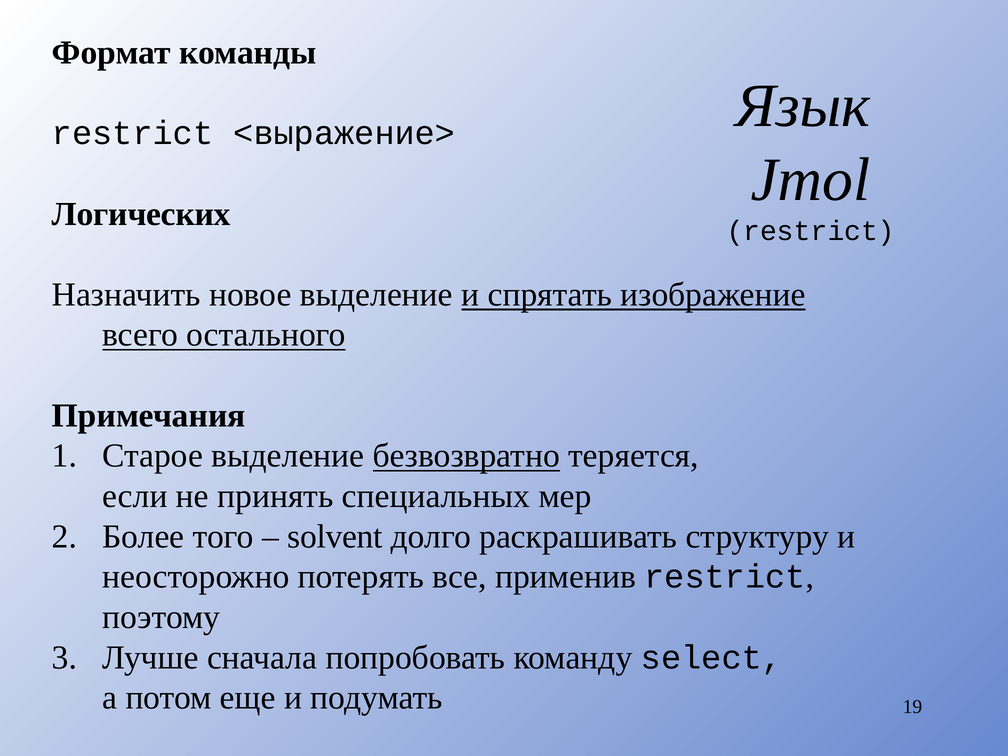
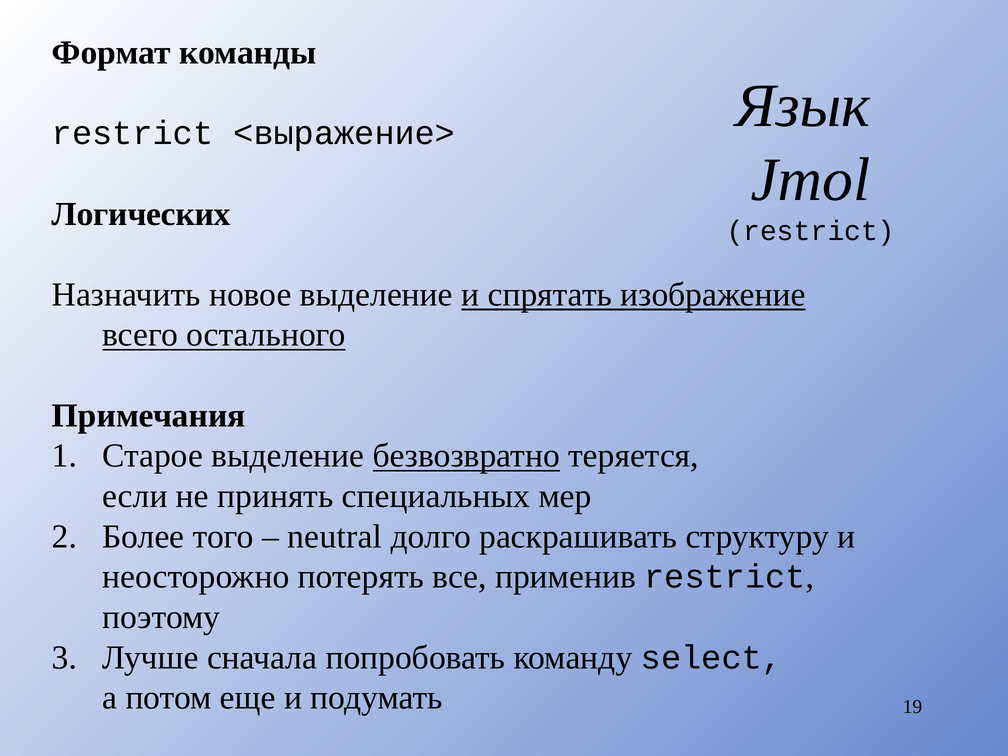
solvent: solvent -> neutral (335, 536)
